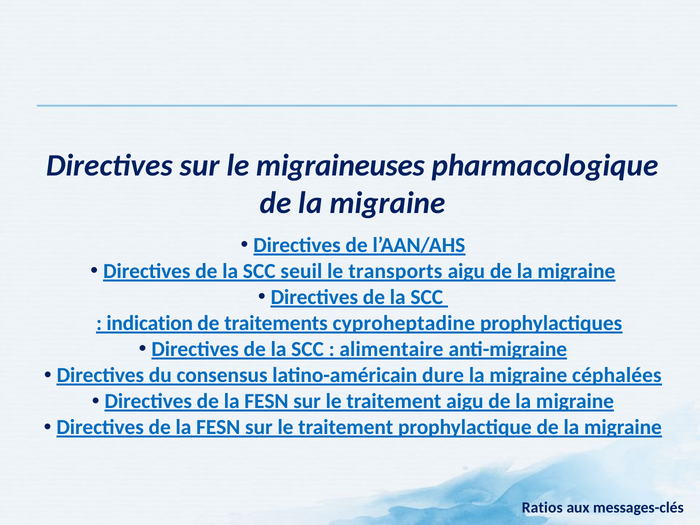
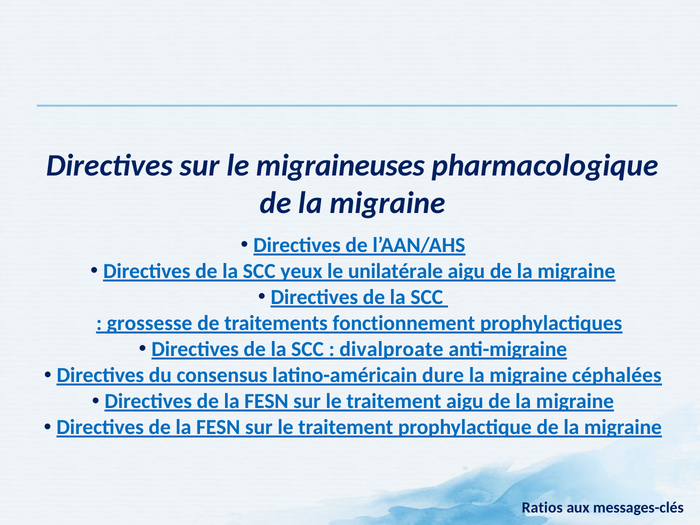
seuil: seuil -> yeux (301, 271)
transports: transports -> unilatérale (396, 271)
indication: indication -> grossesse (150, 323)
cyproheptadine: cyproheptadine -> fonctionnement (404, 323)
alimentaire: alimentaire -> divalproate (391, 349)
